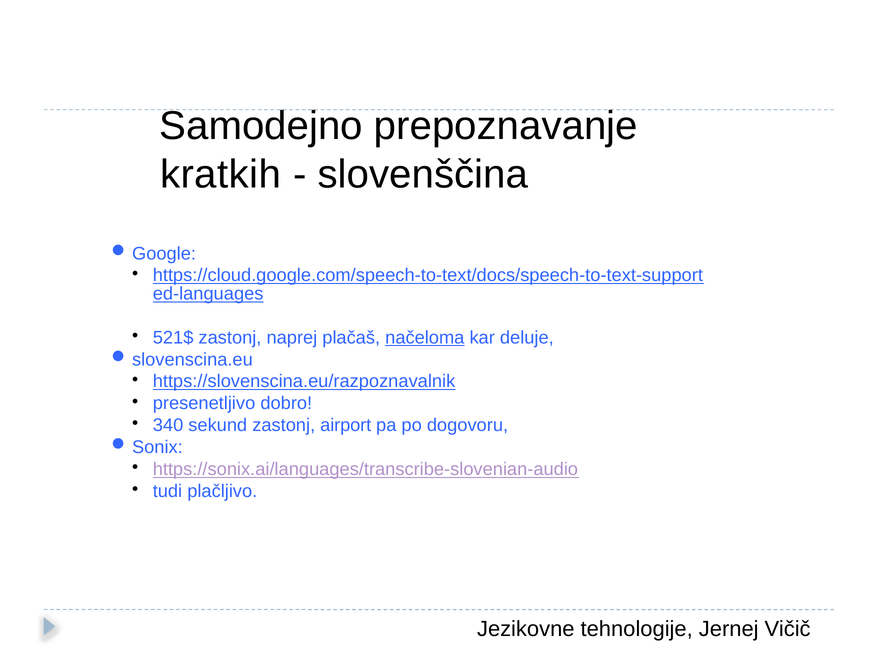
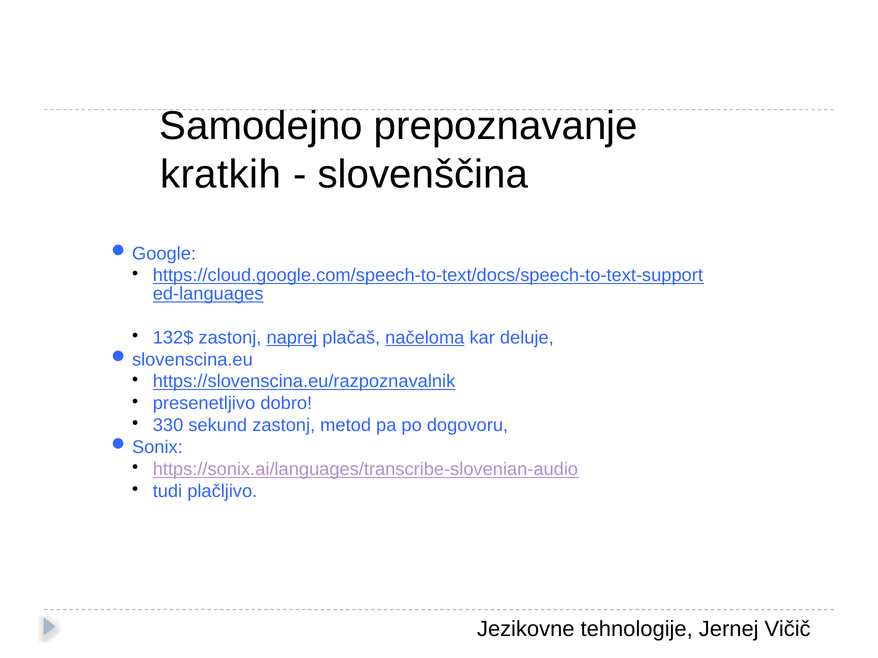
521$: 521$ -> 132$ (173, 338)
naprej underline: none -> present (292, 338)
340: 340 -> 330 (168, 426)
airport: airport -> metod (346, 426)
